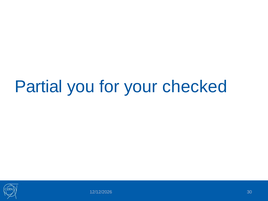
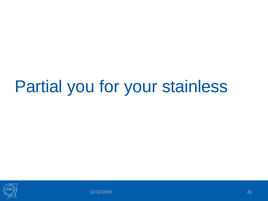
checked: checked -> stainless (195, 87)
